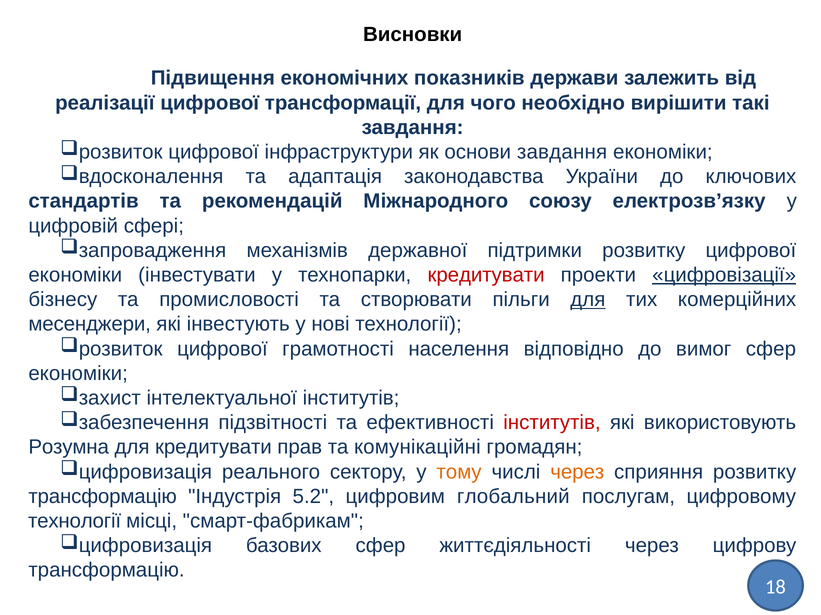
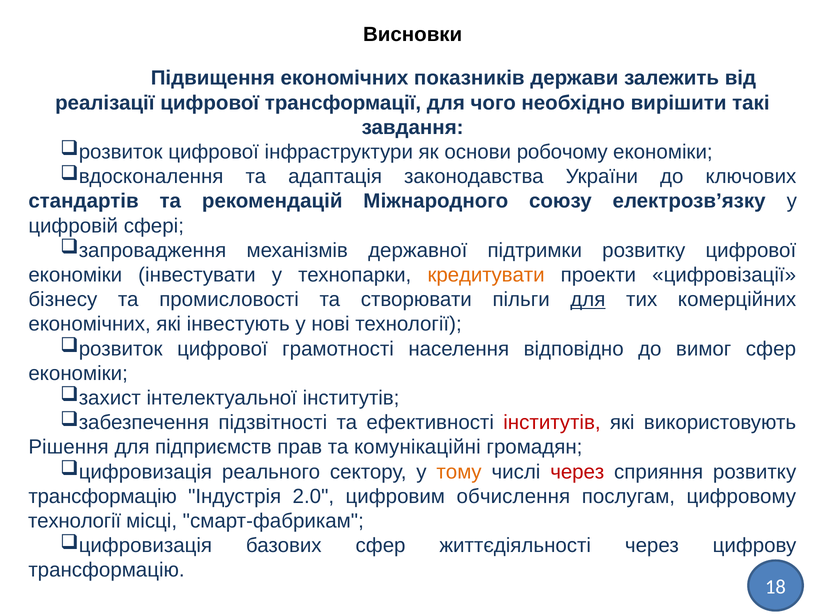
основи завдання: завдання -> робочому (562, 152)
кредитувати colour: red -> orange (486, 275)
цифровізації underline: present -> none (724, 275)
месенджери: месенджери -> економічних (90, 325)
Розумна: Розумна -> Рішення (69, 448)
для кредитувати: кредитувати -> підприємств (213, 448)
через colour: orange -> red (577, 472)
5.2: 5.2 -> 2.0 (313, 497)
глобальний: глобальний -> обчислення (513, 497)
